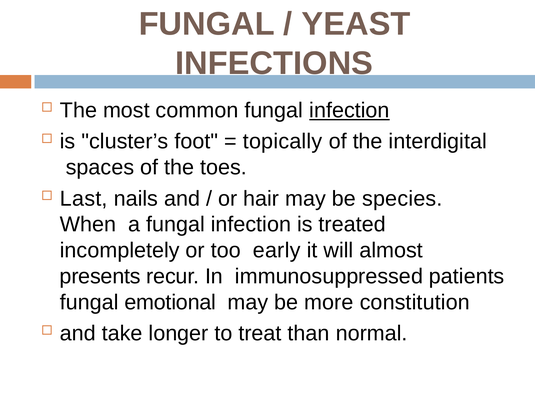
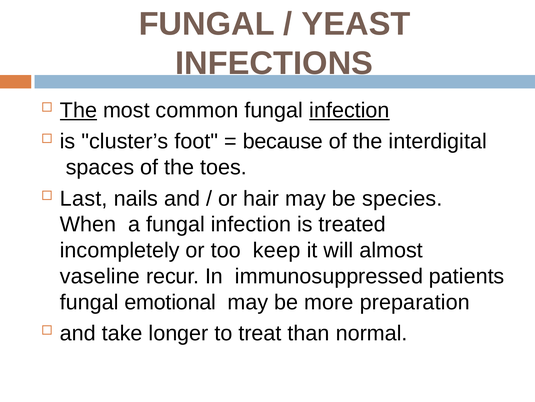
The underline: none -> present (78, 110)
topically: topically -> because (283, 141)
early: early -> keep (277, 250)
presents: presents -> vaseline (100, 276)
constitution: constitution -> preparation (415, 302)
